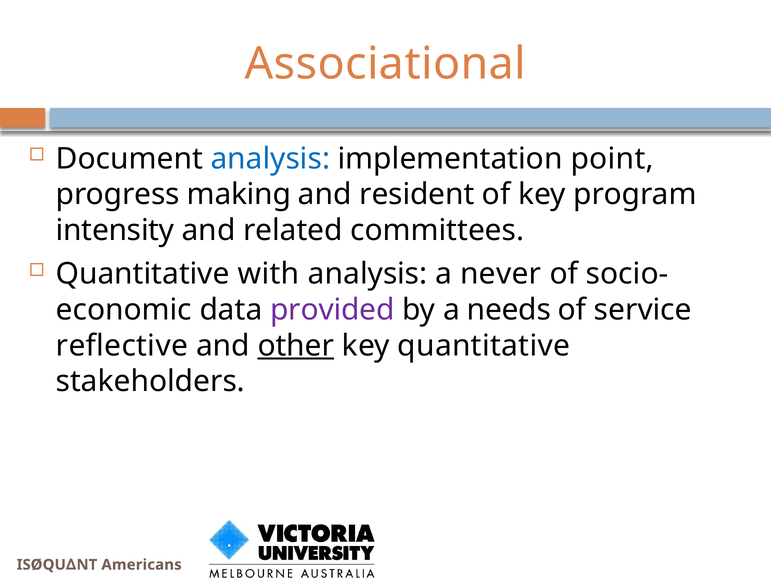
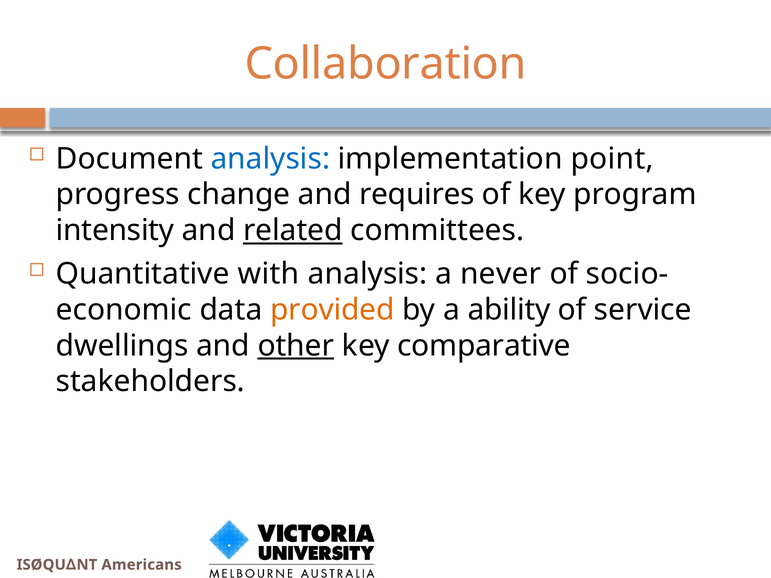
Associational: Associational -> Collaboration (386, 64)
making: making -> change (239, 195)
resident: resident -> requires (417, 195)
related underline: none -> present (293, 231)
provided colour: purple -> orange (332, 310)
needs: needs -> ability (509, 310)
reflective: reflective -> dwellings (122, 346)
key quantitative: quantitative -> comparative (484, 346)
